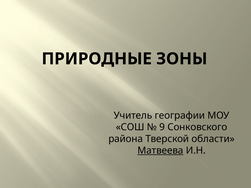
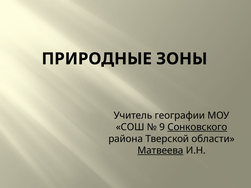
Сонковского underline: none -> present (197, 127)
